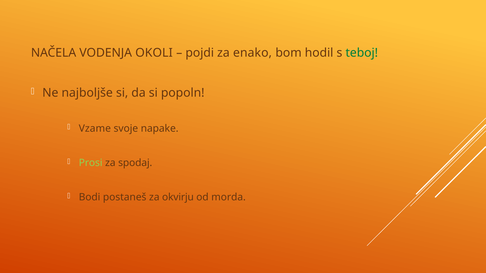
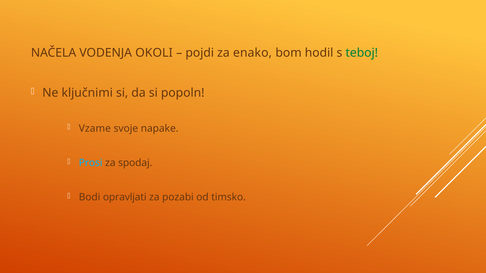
najboljše: najboljše -> ključnimi (87, 93)
Prosi colour: light green -> light blue (91, 163)
postaneš: postaneš -> opravljati (125, 198)
okvirju: okvirju -> pozabi (178, 198)
morda: morda -> timsko (229, 198)
